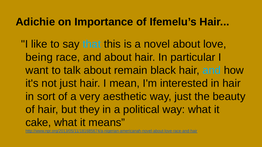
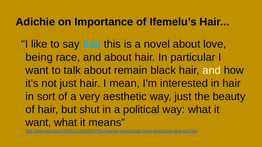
and colour: light blue -> white (212, 71)
they: they -> shut (90, 110)
cake: cake -> want (38, 123)
